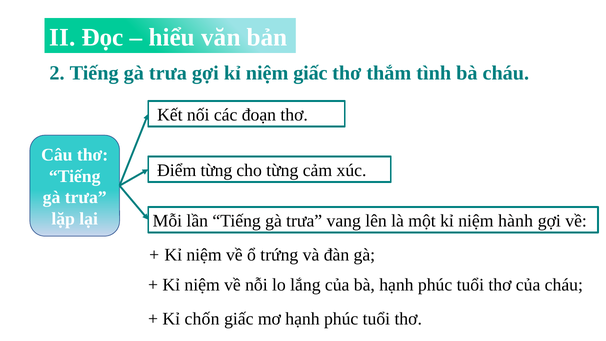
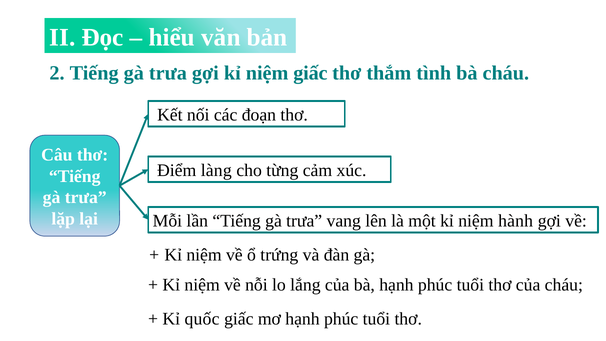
Điểm từng: từng -> làng (216, 170)
chốn: chốn -> quốc (202, 319)
